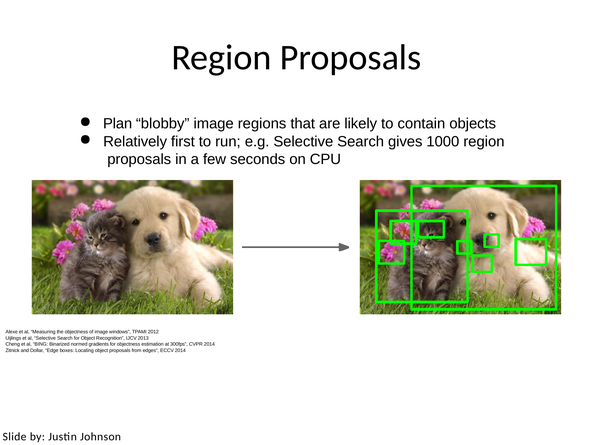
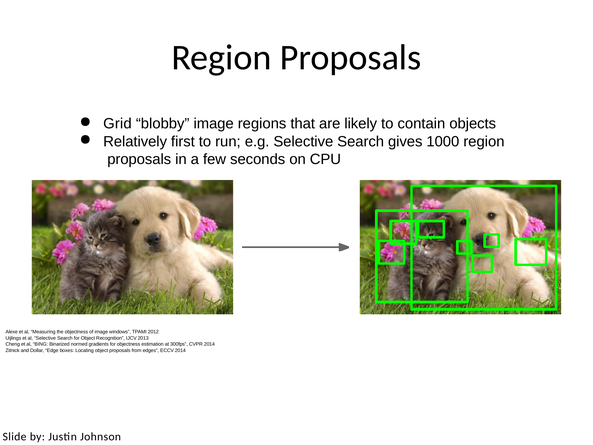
Plan: Plan -> Grid (117, 124)
